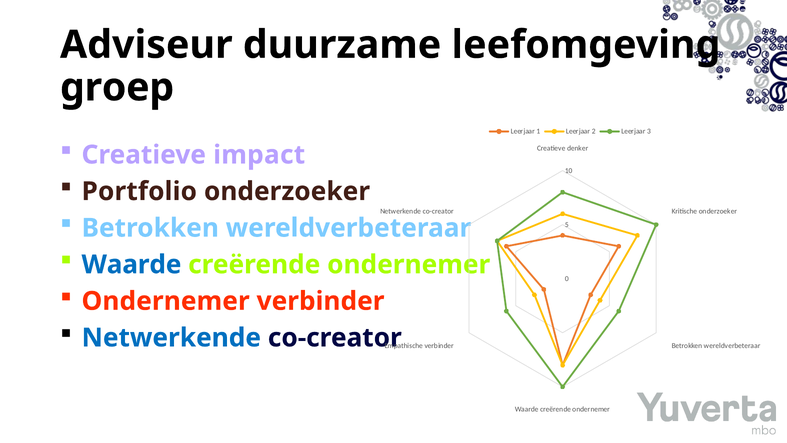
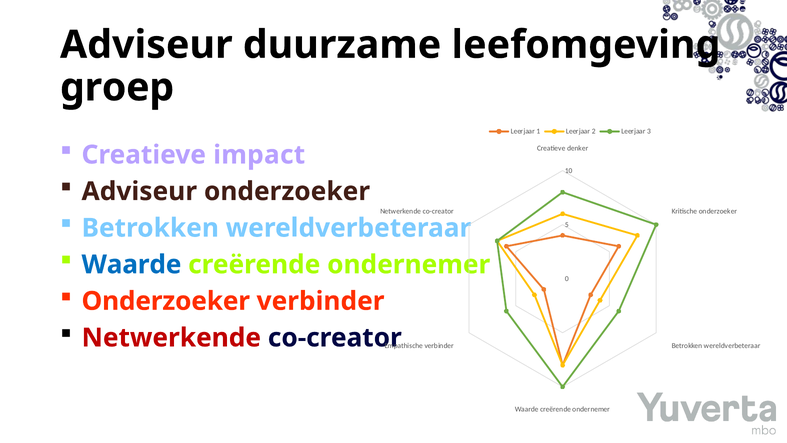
Portfolio: Portfolio -> Adviseur (139, 191)
Ondernemer: Ondernemer -> Onderzoeker (166, 301)
Netwerkende colour: blue -> red (171, 338)
